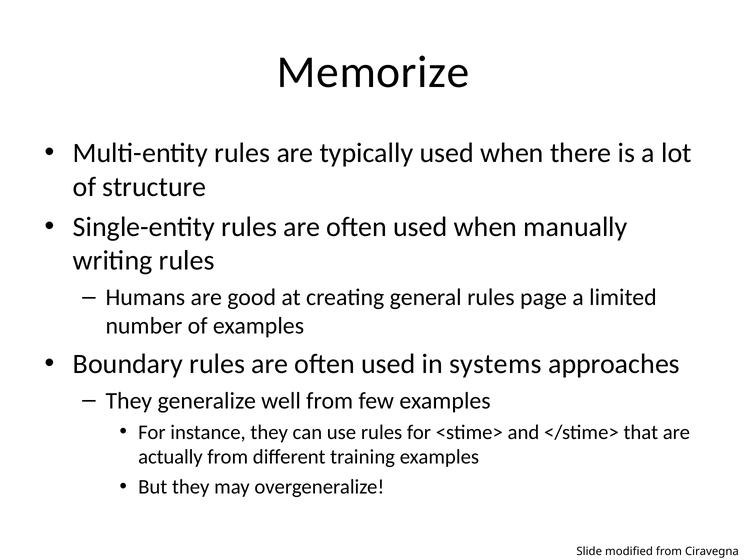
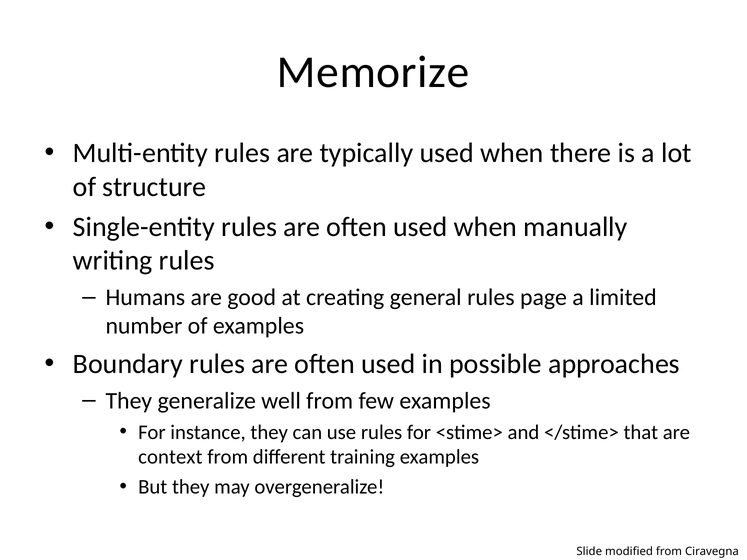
systems: systems -> possible (496, 364)
actually: actually -> context (170, 457)
